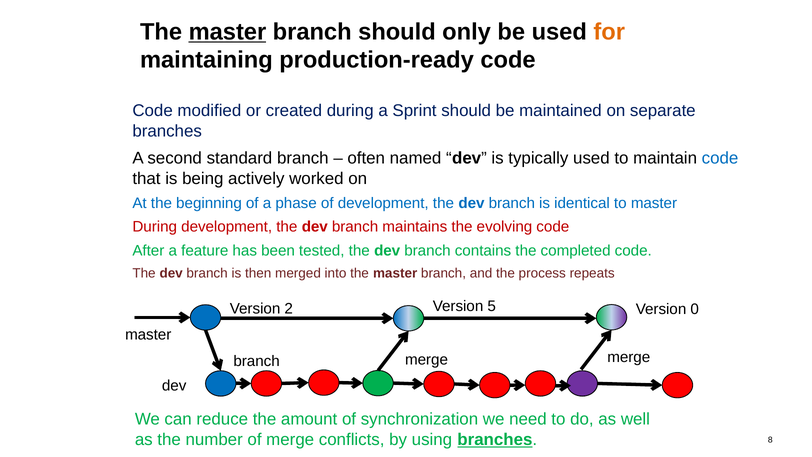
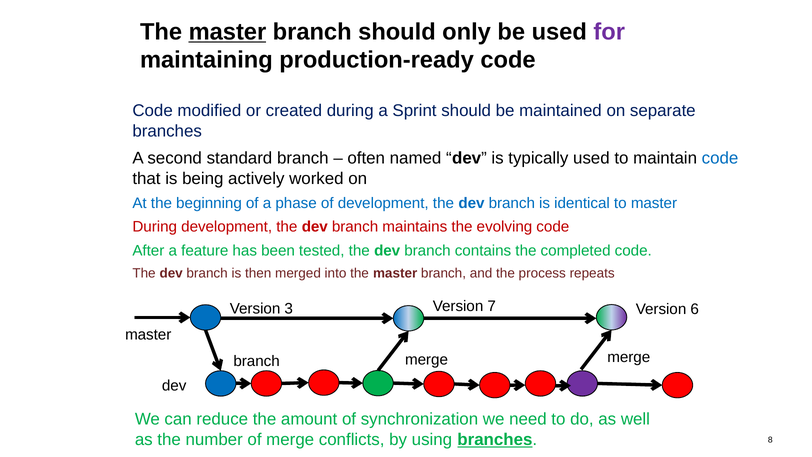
for colour: orange -> purple (609, 32)
2: 2 -> 3 (289, 309)
5: 5 -> 7 (492, 306)
0: 0 -> 6 (695, 309)
